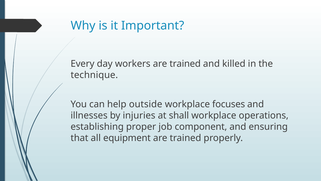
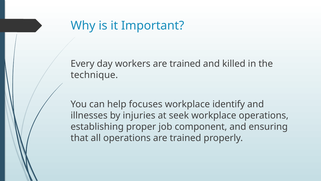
outside: outside -> focuses (146, 104)
focuses: focuses -> identify (229, 104)
shall: shall -> seek (179, 115)
all equipment: equipment -> operations (127, 138)
